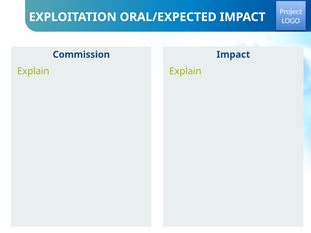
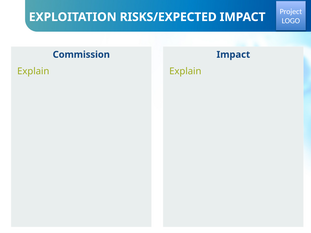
ORAL/EXPECTED: ORAL/EXPECTED -> RISKS/EXPECTED (168, 17)
